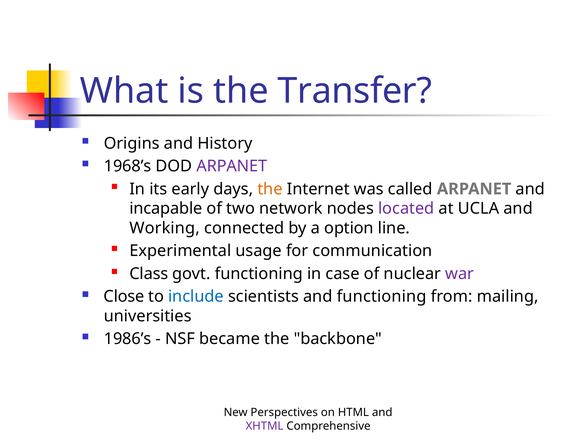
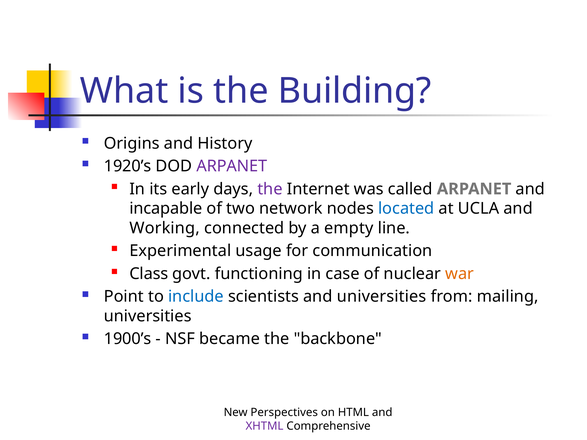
Transfer: Transfer -> Building (355, 91)
1968’s: 1968’s -> 1920’s (128, 166)
the colour: orange -> purple (270, 189)
located colour: purple -> blue (406, 209)
option: option -> empty (349, 228)
war colour: purple -> orange (460, 274)
Close: Close -> Point (124, 297)
and functioning: functioning -> universities (382, 297)
1986’s: 1986’s -> 1900’s (128, 339)
